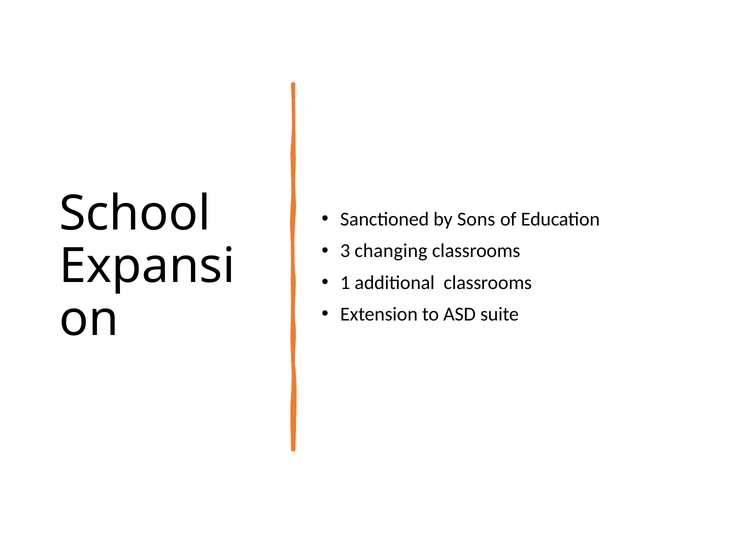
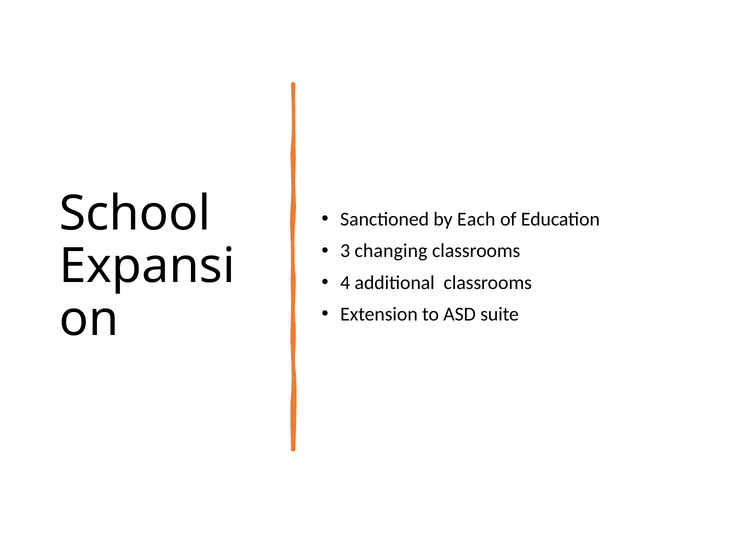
Sons: Sons -> Each (476, 219)
1: 1 -> 4 (345, 283)
